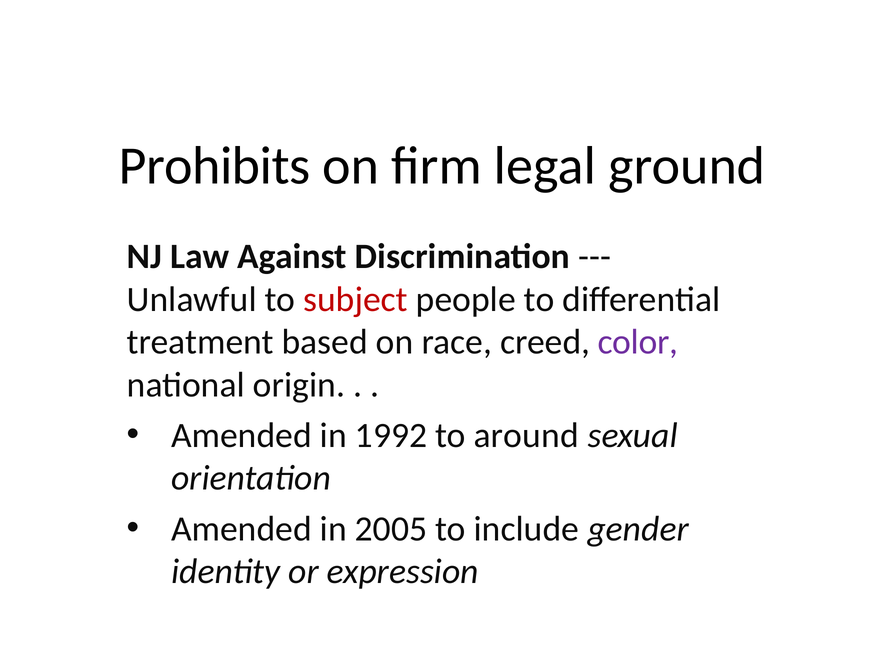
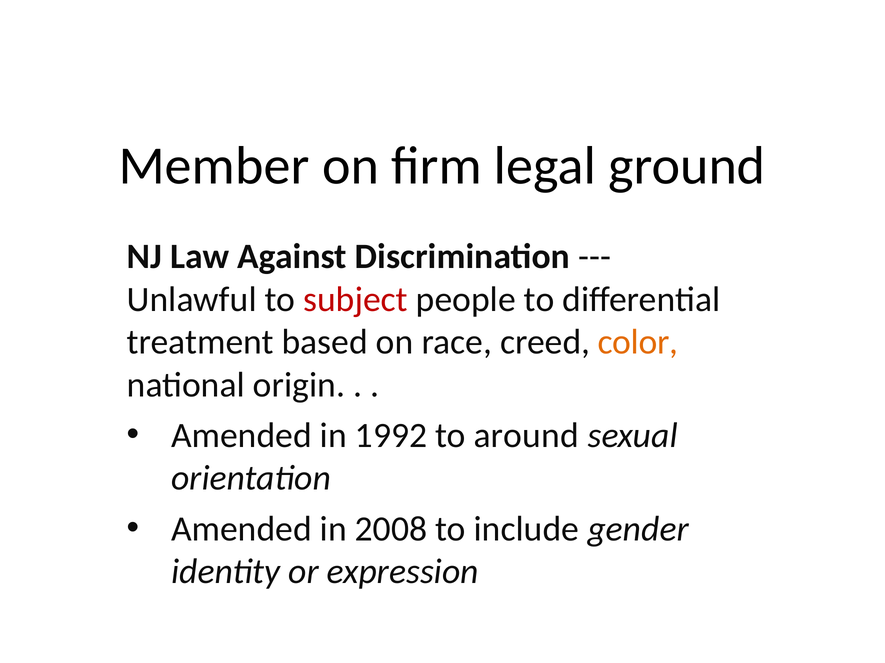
Prohibits: Prohibits -> Member (214, 166)
color colour: purple -> orange (638, 343)
2005: 2005 -> 2008 (391, 529)
